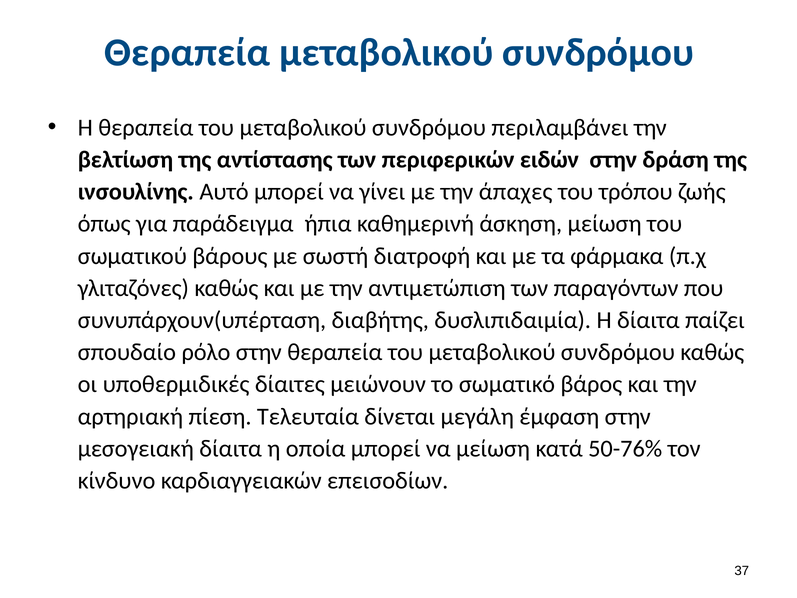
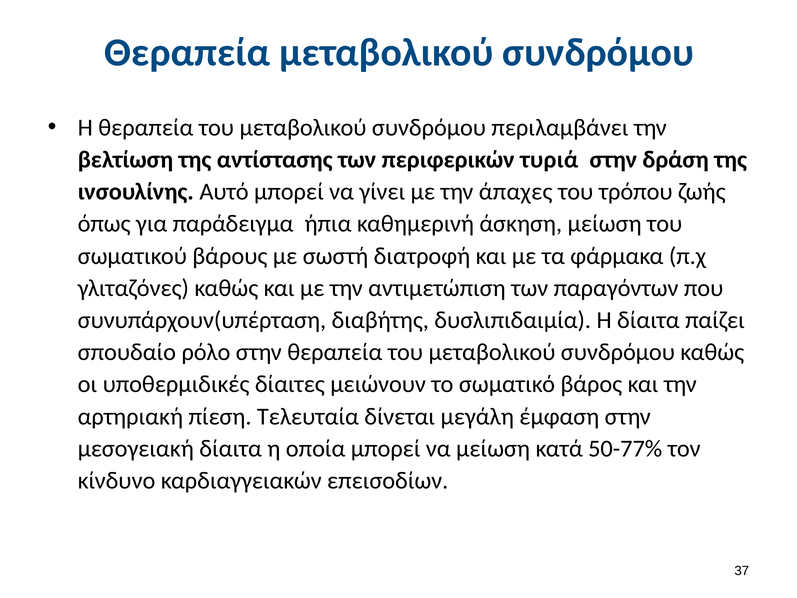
ειδών: ειδών -> τυριά (549, 160)
50-76%: 50-76% -> 50-77% (625, 448)
